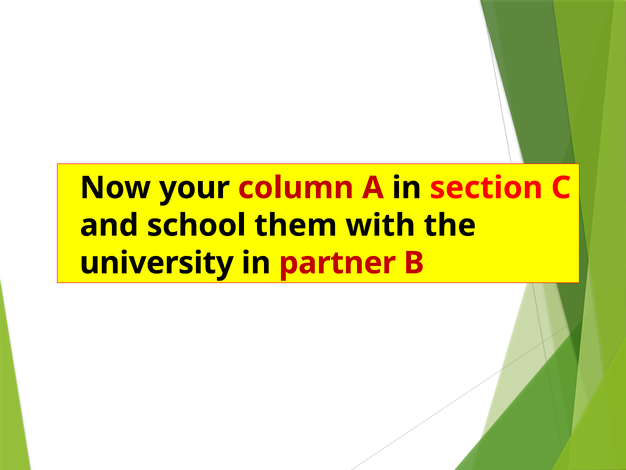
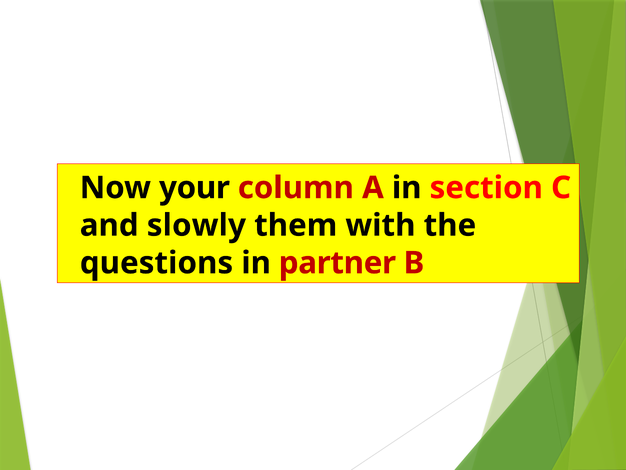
school: school -> slowly (196, 225)
university: university -> questions (156, 263)
